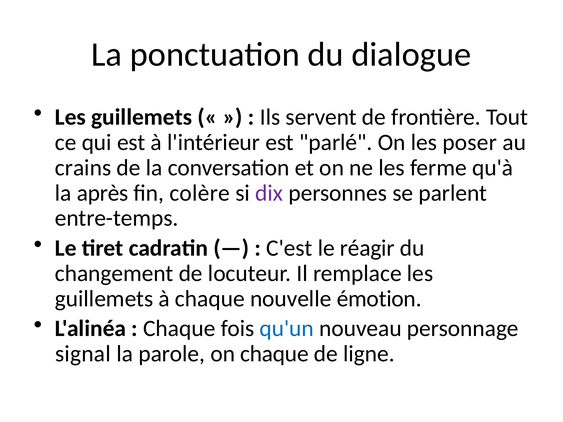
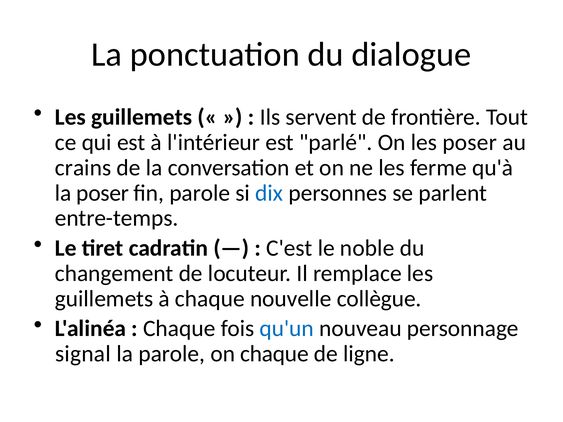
la après: après -> poser (103, 193)
fin colère: colère -> parole (200, 193)
dix colour: purple -> blue (269, 193)
réagir: réagir -> noble (367, 248)
émotion: émotion -> collègue (379, 299)
